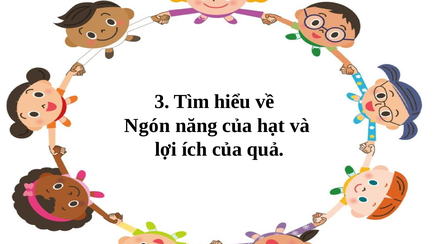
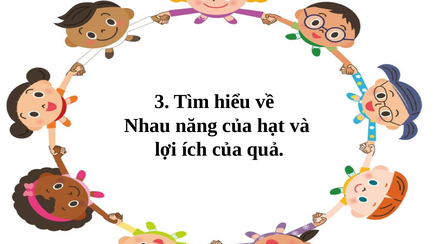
Ngón: Ngón -> Nhau (147, 126)
